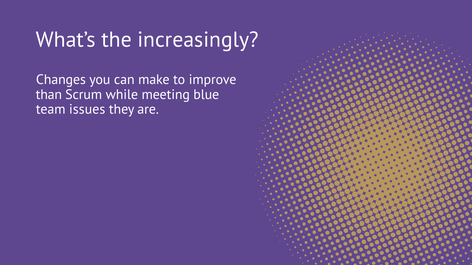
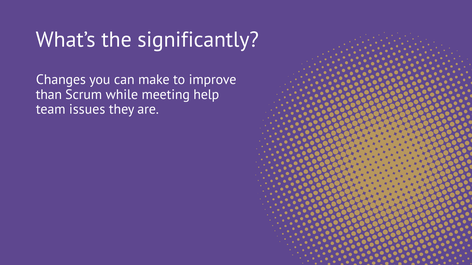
increasingly: increasingly -> significantly (198, 40)
blue: blue -> help (206, 95)
